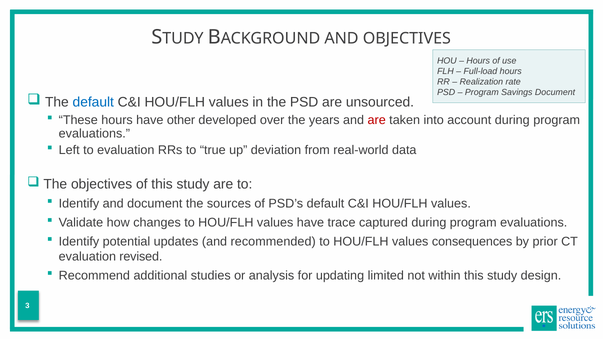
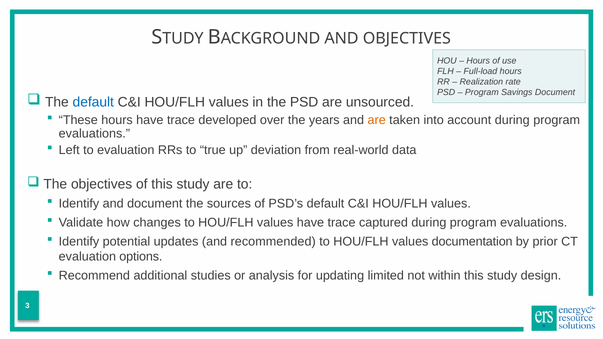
hours have other: other -> trace (181, 120)
are colour: red -> orange (377, 120)
consequences: consequences -> documentation (472, 242)
revised: revised -> options (141, 257)
